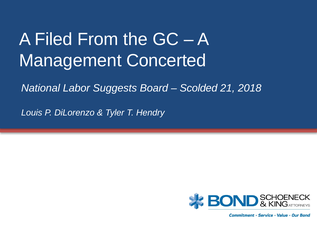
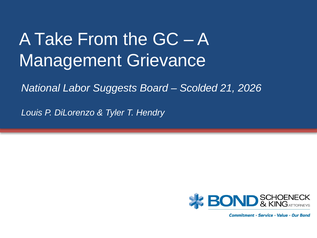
Filed: Filed -> Take (54, 39)
Concerted: Concerted -> Grievance (166, 60)
2018: 2018 -> 2026 (250, 88)
